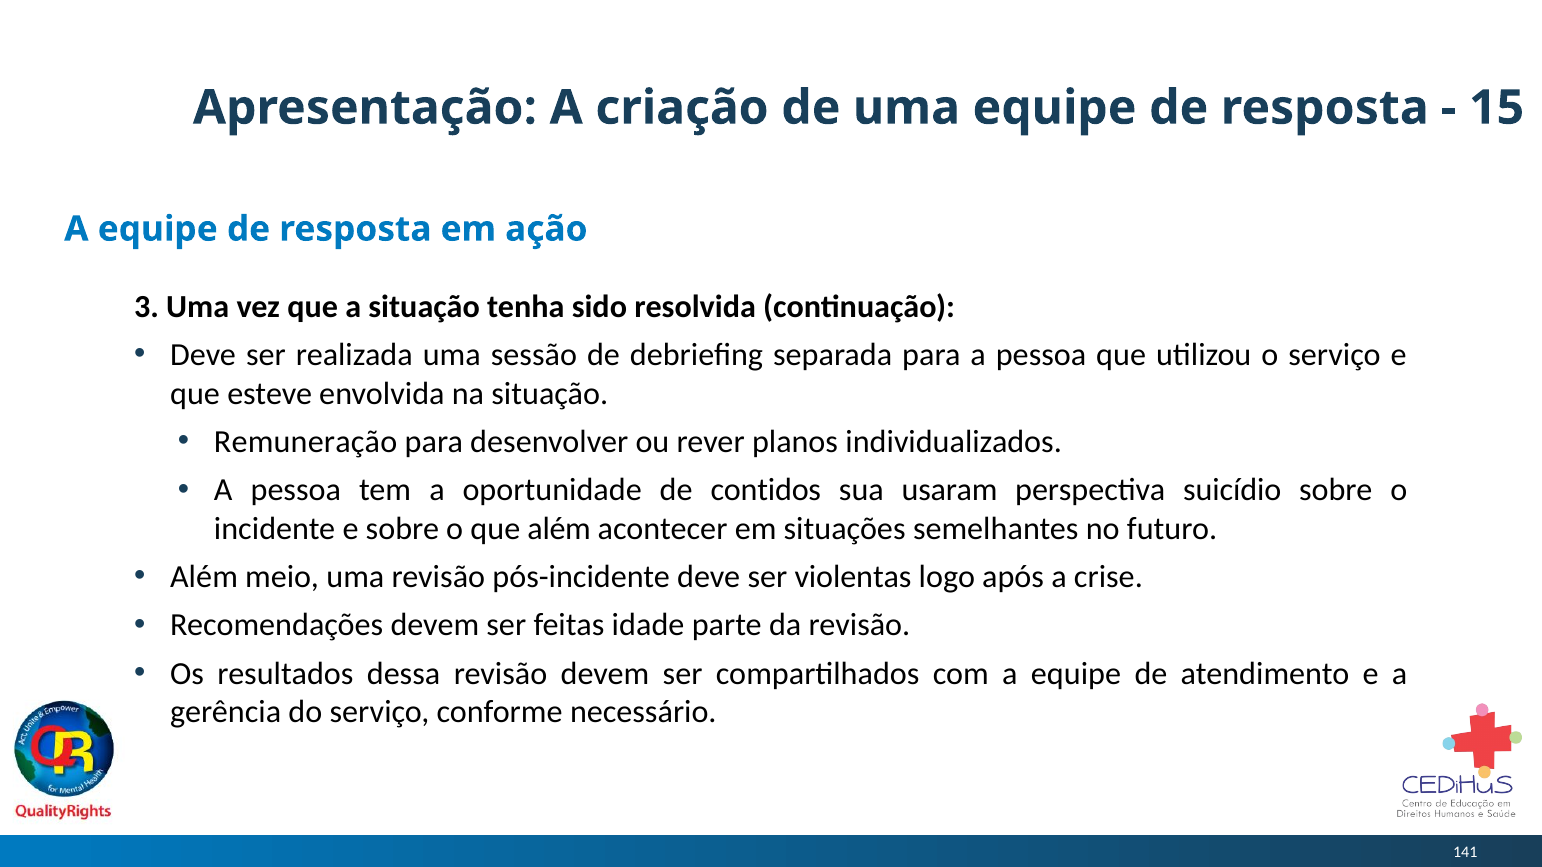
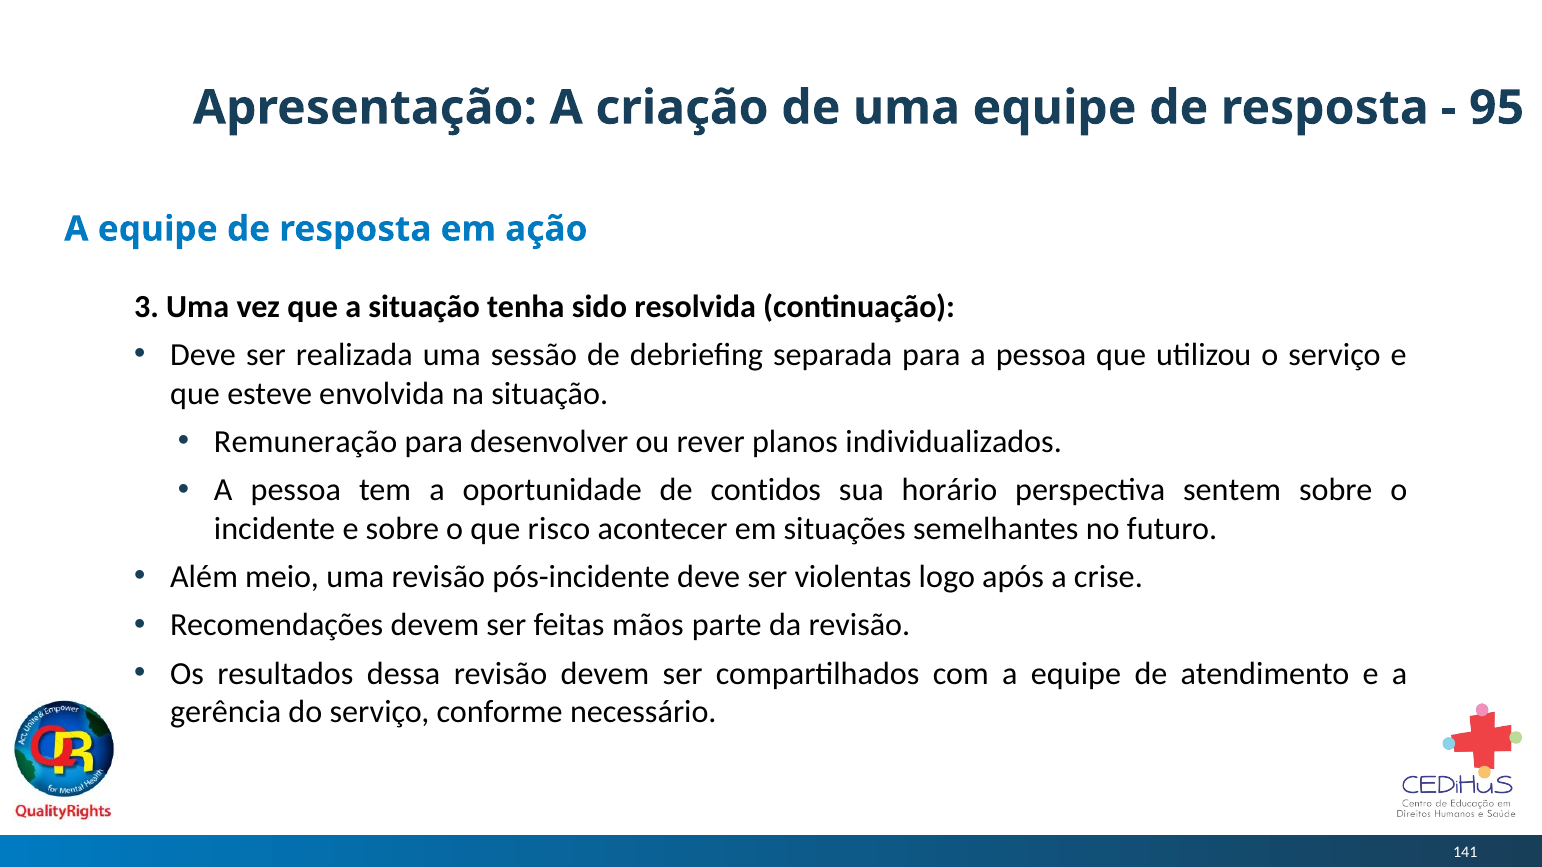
15: 15 -> 95 (1497, 108)
usaram: usaram -> horário (950, 490)
suicídio: suicídio -> sentem (1232, 490)
que além: além -> risco (559, 529)
idade: idade -> mãos (648, 626)
